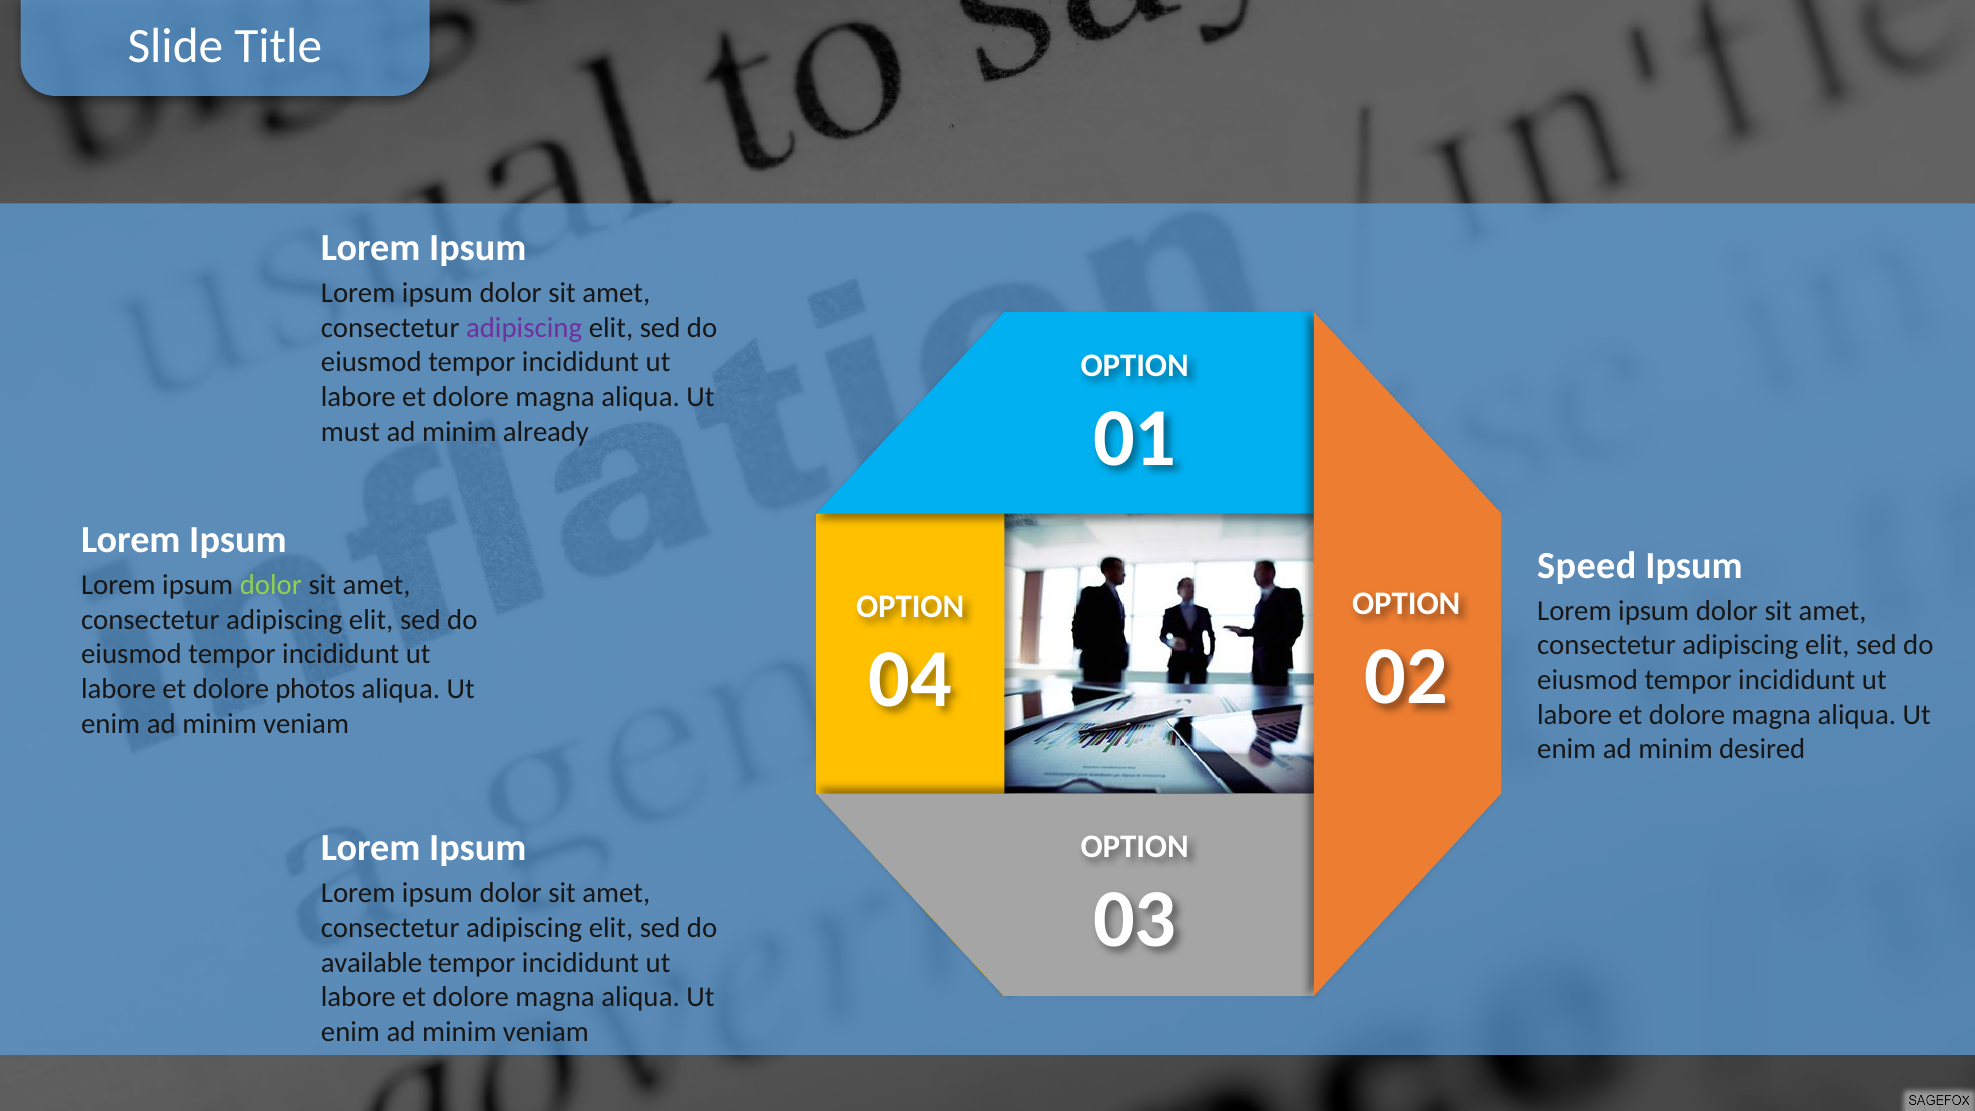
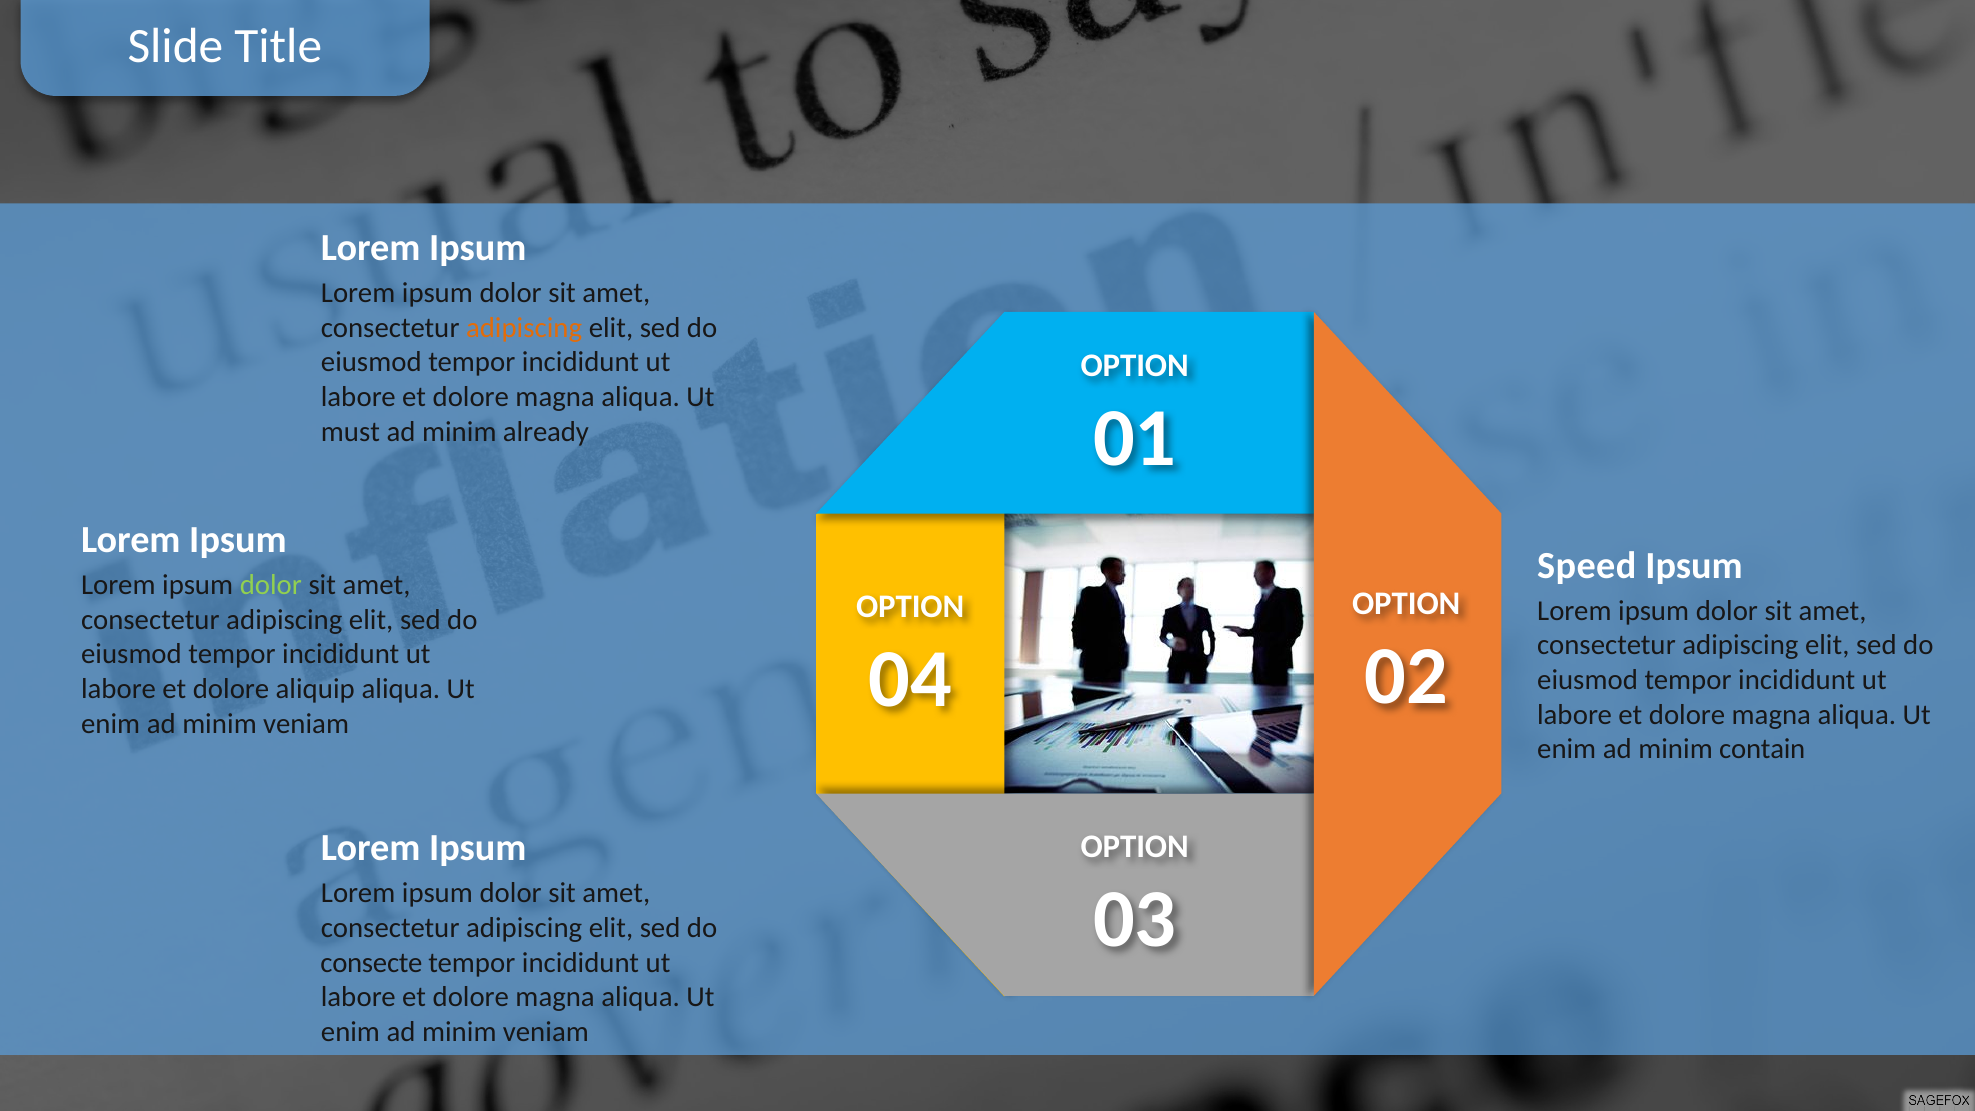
adipiscing colour: purple -> orange (524, 328)
photos: photos -> aliquip (315, 689)
desired: desired -> contain (1762, 749)
available: available -> consecte (371, 963)
